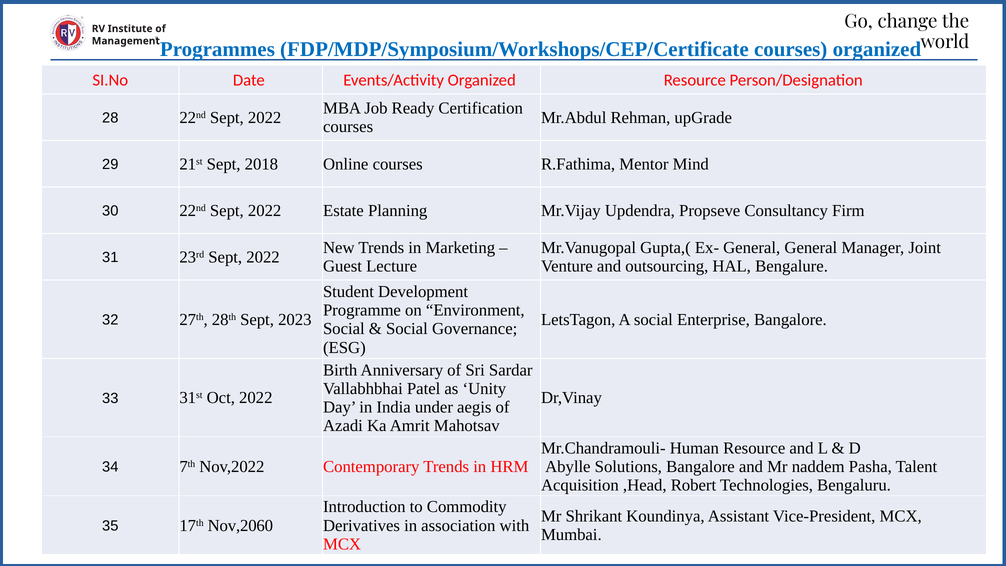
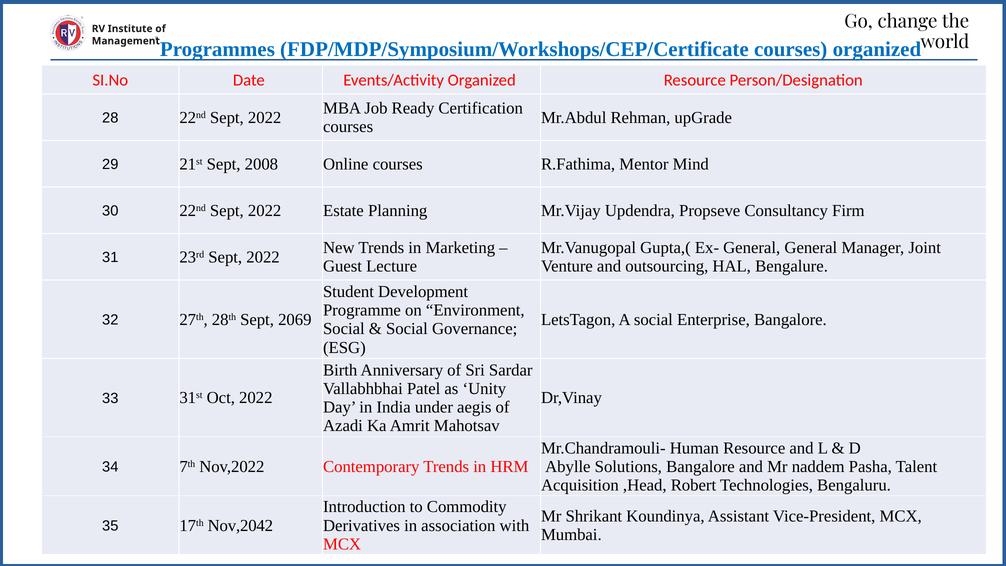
2018: 2018 -> 2008 (261, 164)
2023: 2023 -> 2069 (295, 319)
Nov,2060: Nov,2060 -> Nov,2042 (240, 525)
